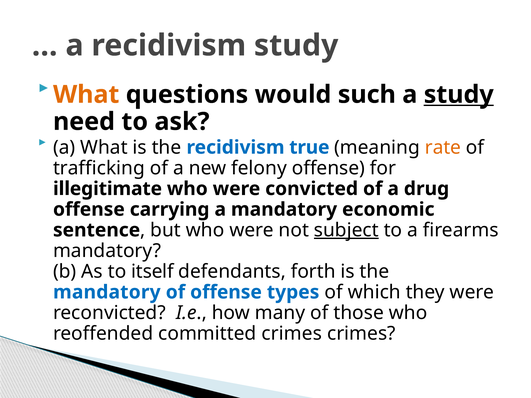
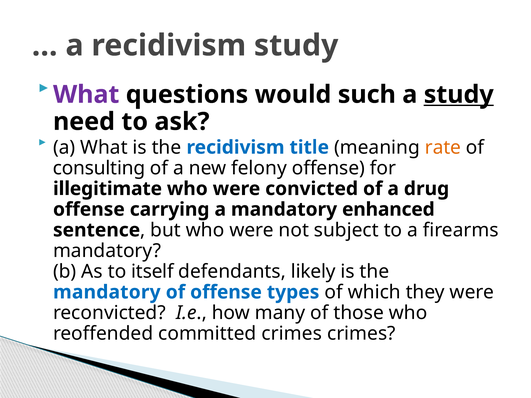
What colour: orange -> purple (86, 95)
true: true -> title (309, 147)
trafficking: trafficking -> consulting (99, 168)
economic: economic -> enhanced (388, 210)
subject underline: present -> none (346, 230)
forth: forth -> likely (313, 272)
